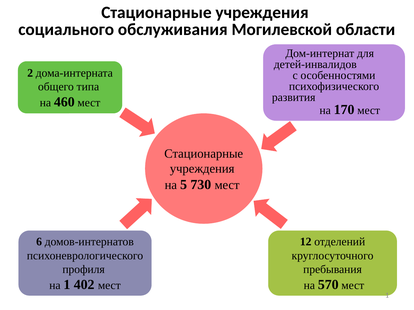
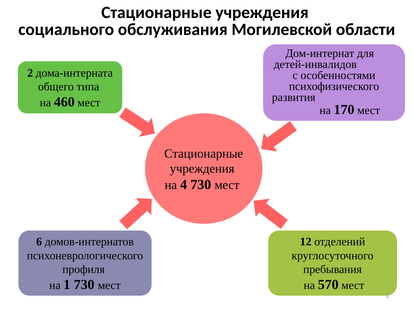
5: 5 -> 4 (184, 185)
1 402: 402 -> 730 (84, 285)
